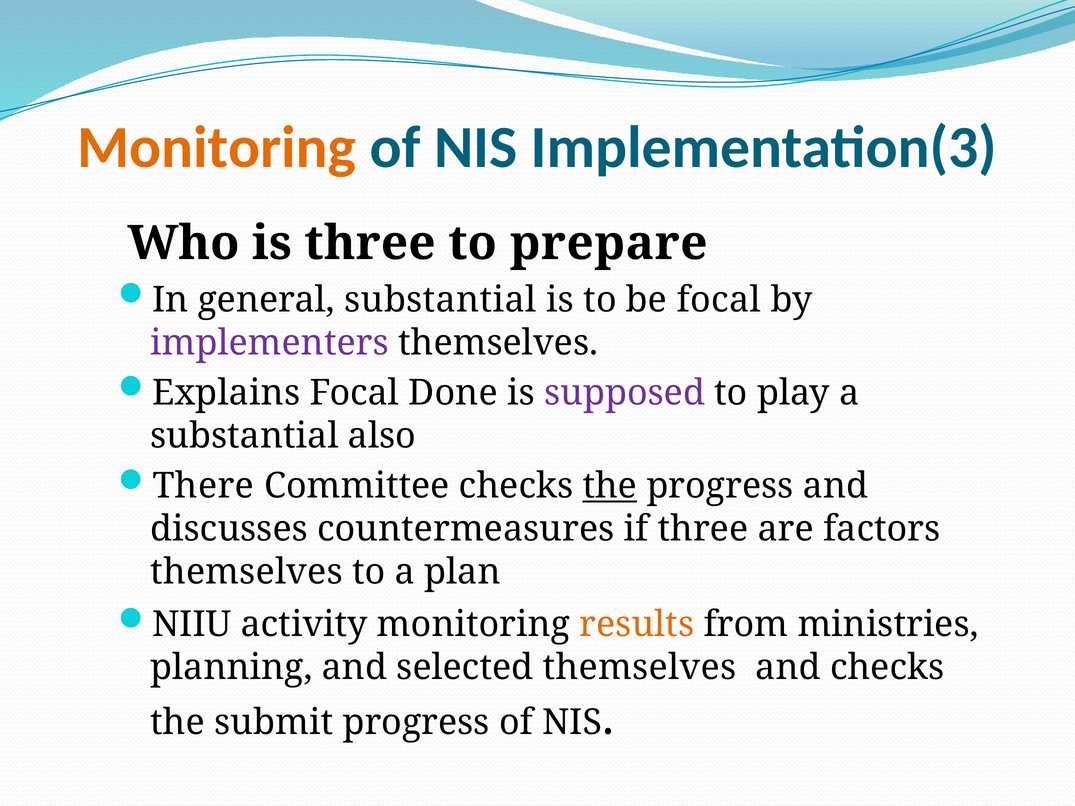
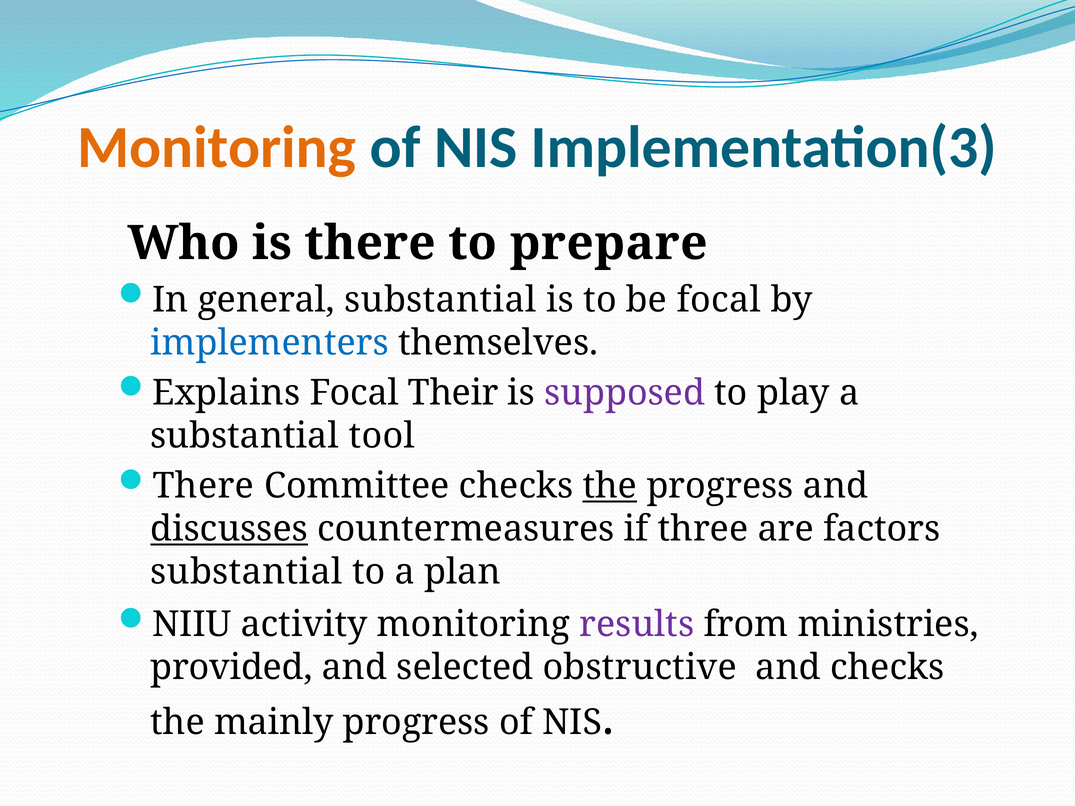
is three: three -> there (370, 243)
implementers colour: purple -> blue (270, 343)
Done: Done -> Their (453, 393)
also: also -> tool (382, 436)
discusses underline: none -> present (229, 529)
themselves: themselves -> substantial (246, 572)
results colour: orange -> purple (637, 625)
planning: planning -> provided (231, 668)
selected themselves: themselves -> obstructive (640, 668)
submit: submit -> mainly (274, 723)
